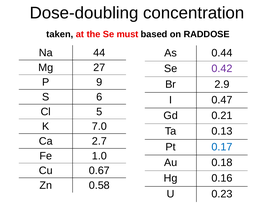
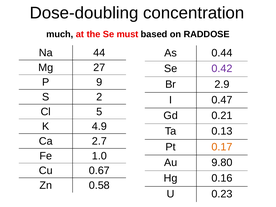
taken: taken -> much (60, 34)
6: 6 -> 2 (99, 97)
7.0: 7.0 -> 4.9 (99, 126)
0.17 colour: blue -> orange (222, 147)
0.18: 0.18 -> 9.80 (222, 163)
